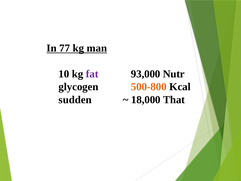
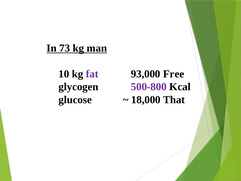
77: 77 -> 73 (65, 48)
Nutr: Nutr -> Free (174, 74)
500-800 colour: orange -> purple (149, 87)
sudden: sudden -> glucose (75, 100)
